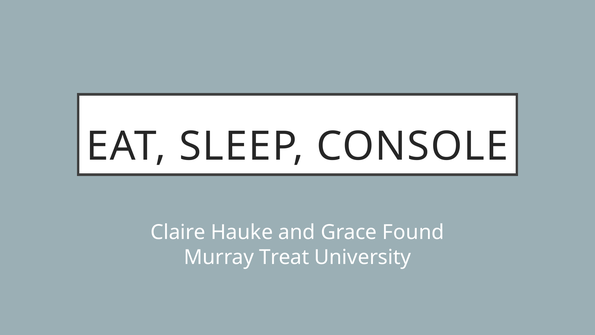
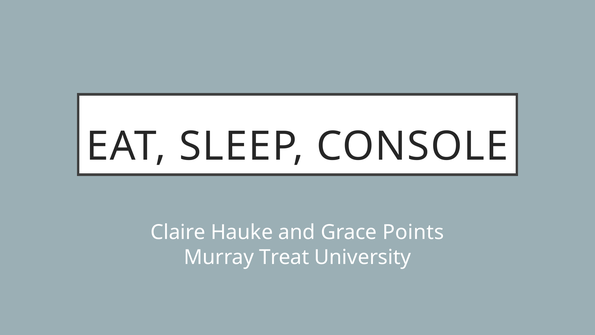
Found: Found -> Points (413, 232)
